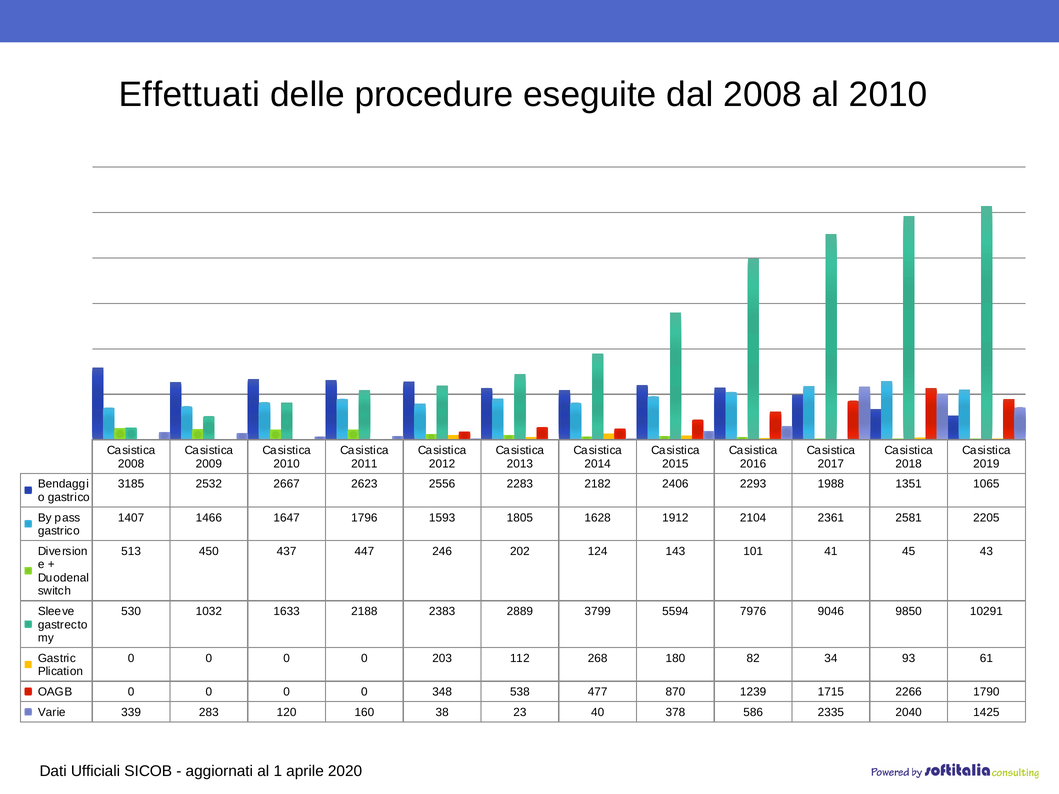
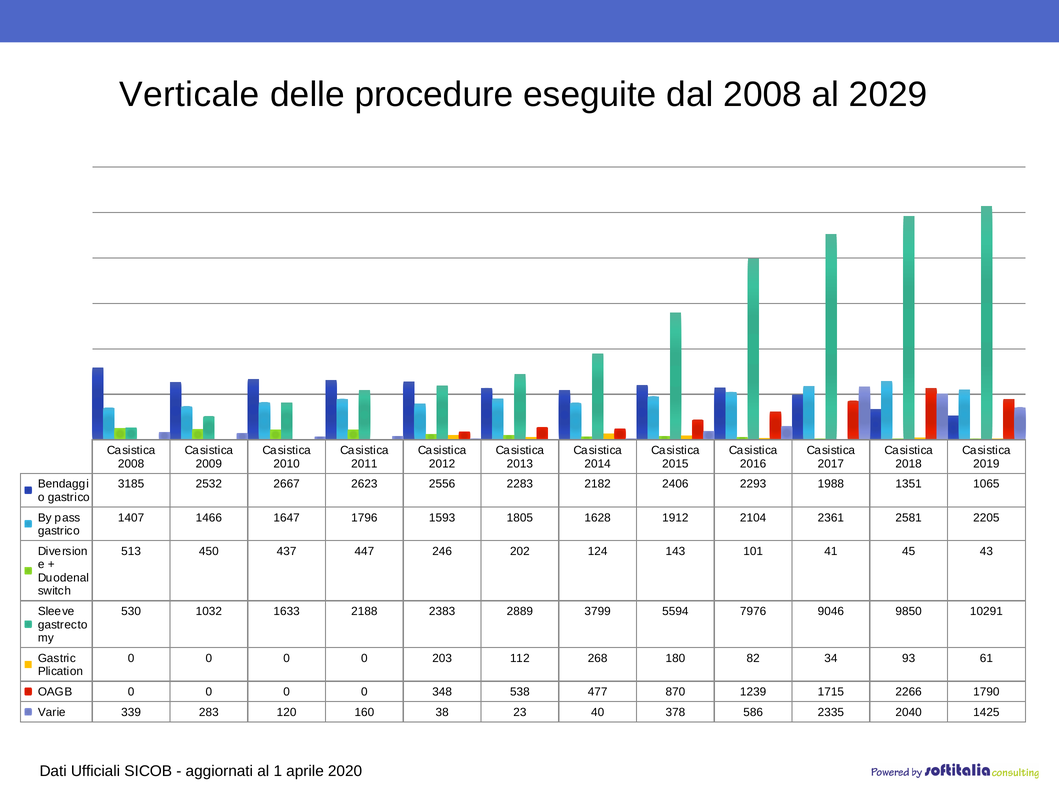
Effettuati: Effettuati -> Verticale (189, 95)
al 2010: 2010 -> 2029 (888, 95)
